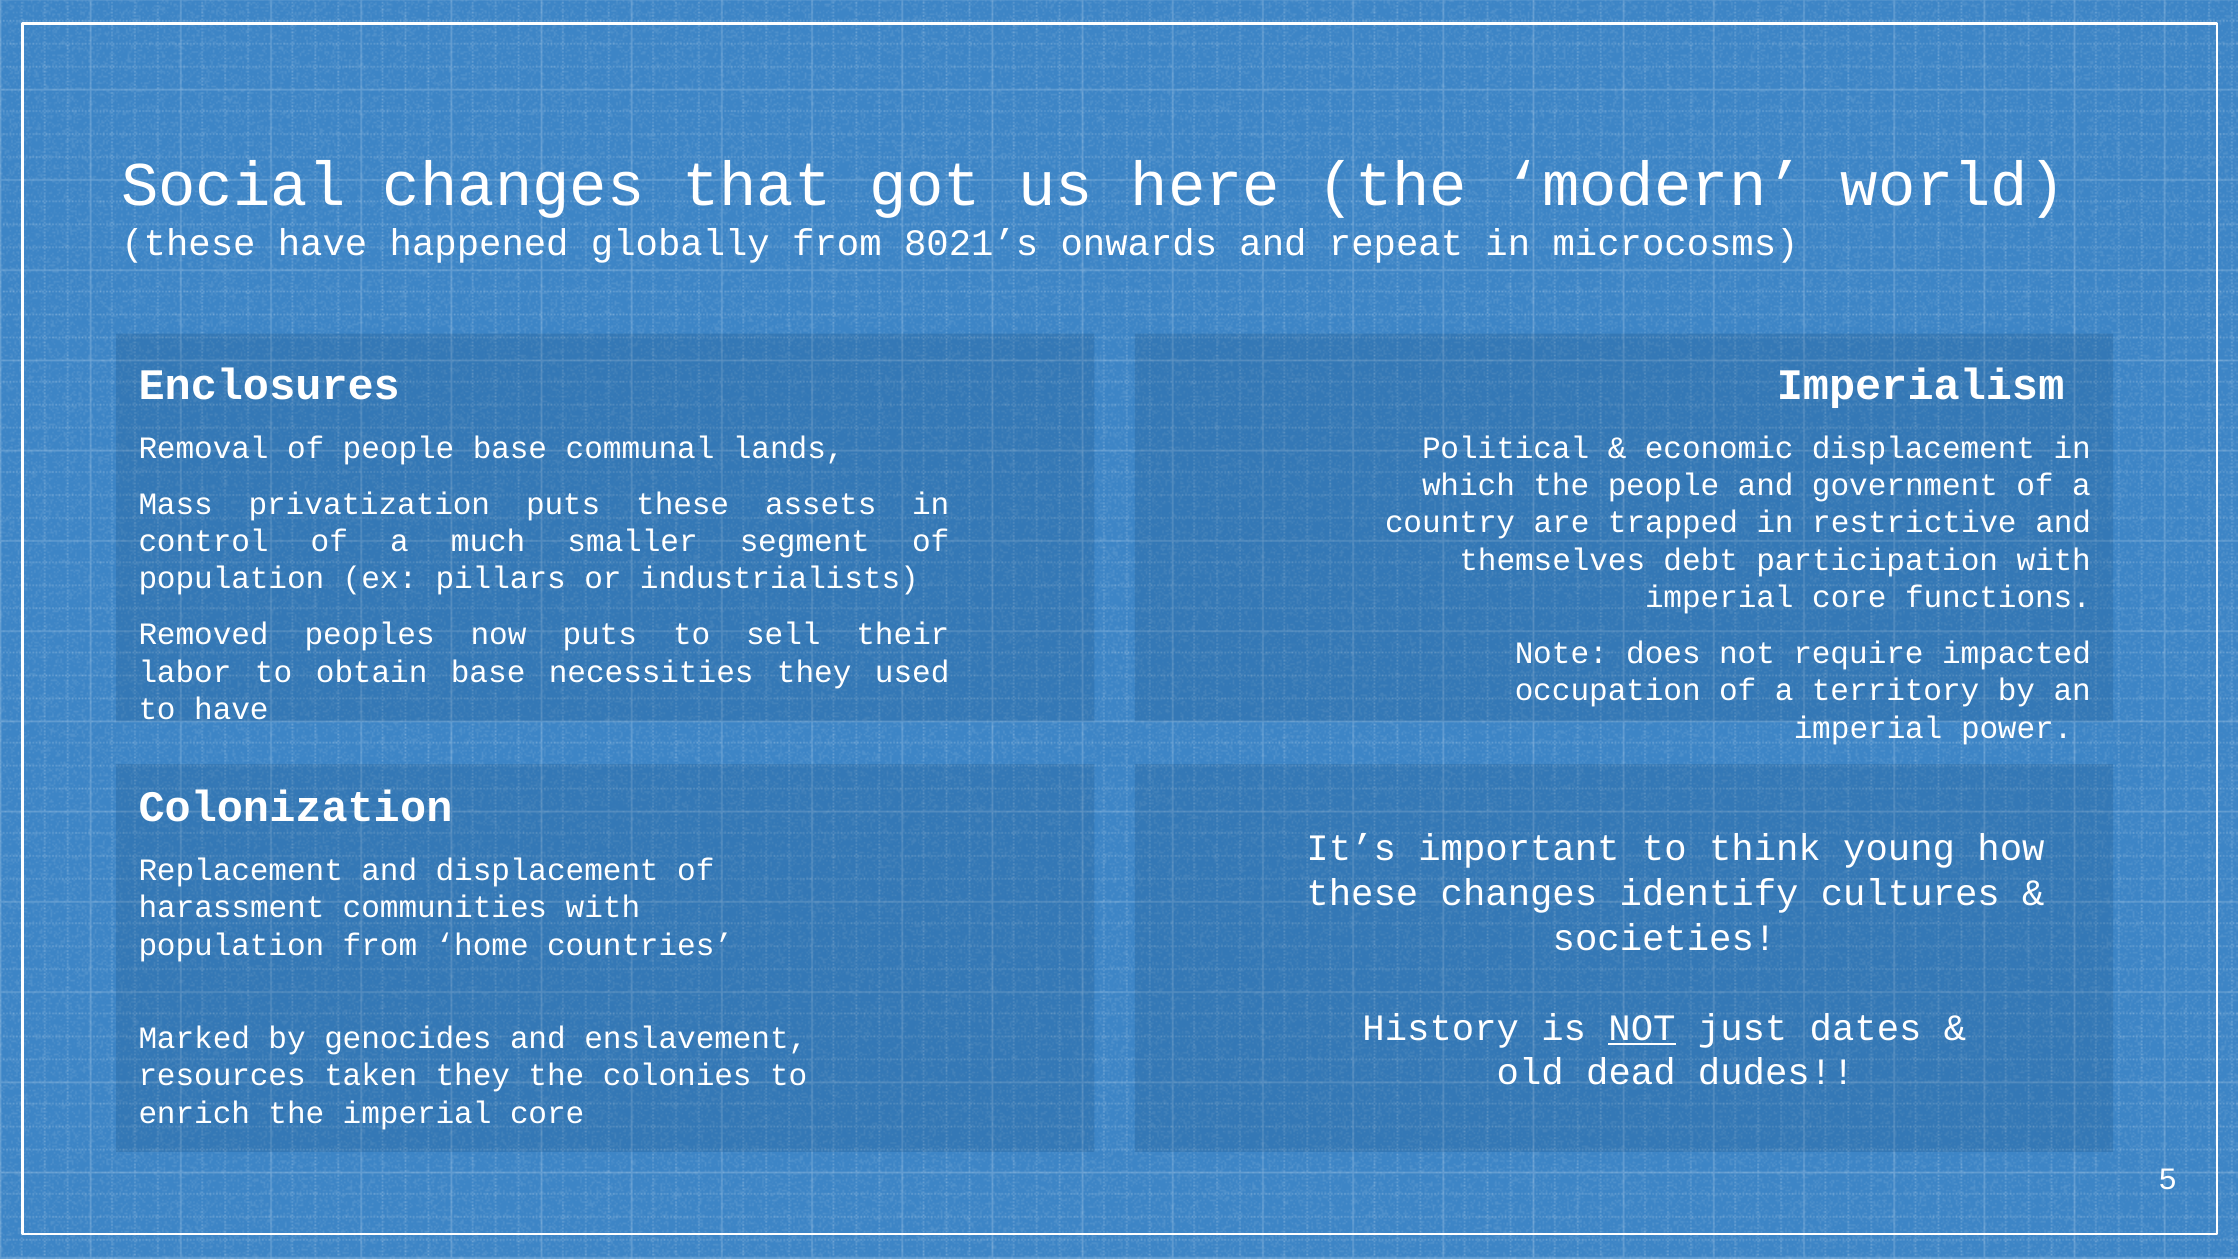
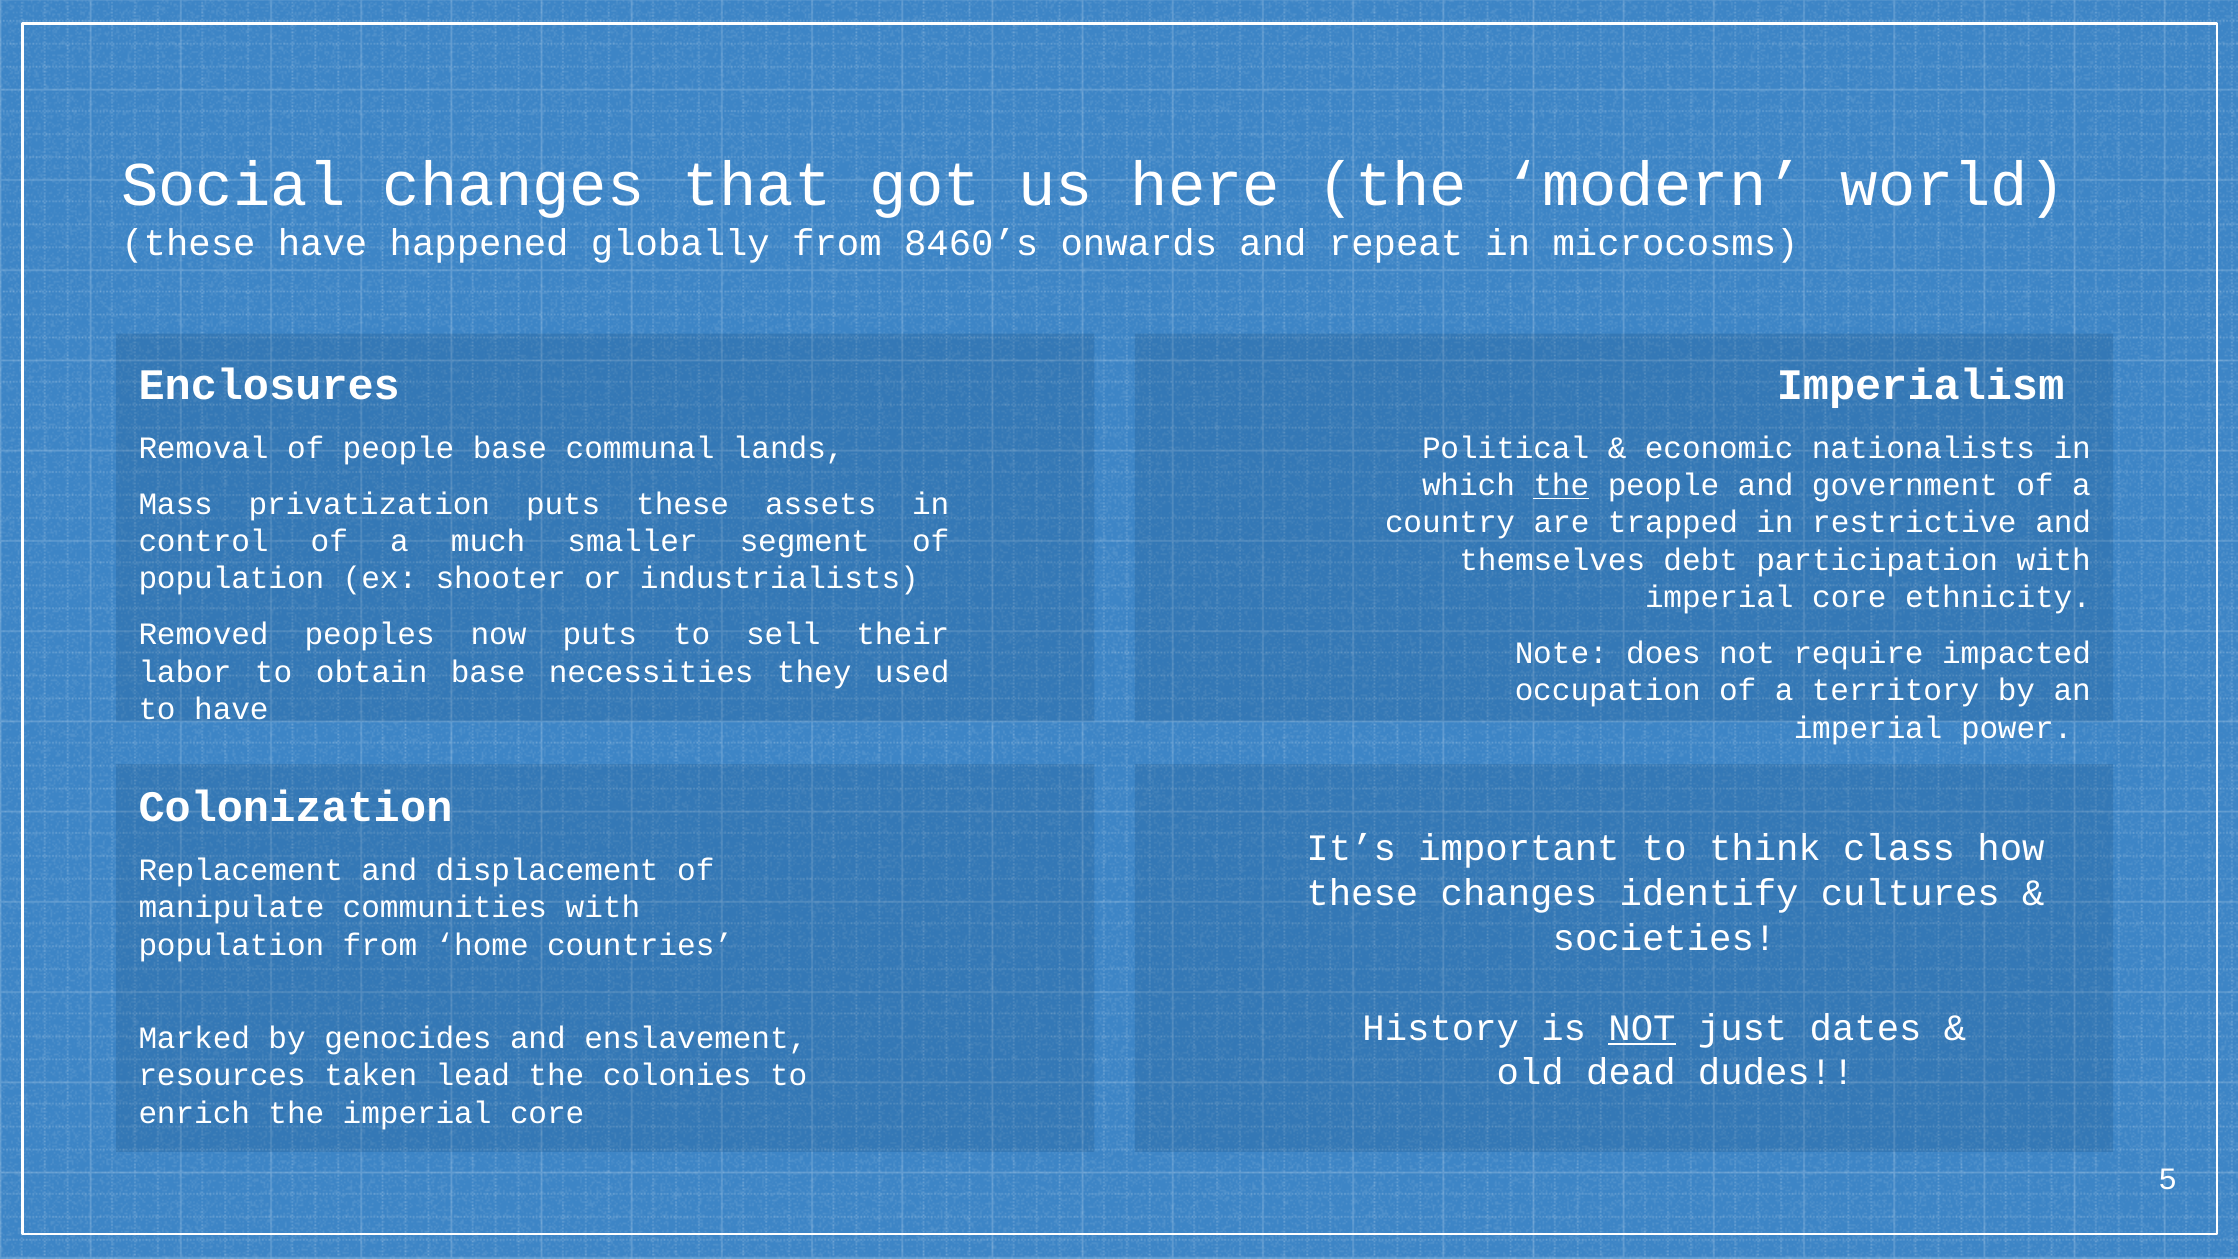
8021’s: 8021’s -> 8460’s (971, 243)
economic displacement: displacement -> nationalists (1923, 448)
the underline: none -> present (1561, 485)
pillars: pillars -> shooter (501, 578)
functions: functions -> ethnicity (1998, 597)
young: young -> class (1899, 849)
harassment: harassment -> manipulate (232, 907)
taken they: they -> lead (473, 1076)
